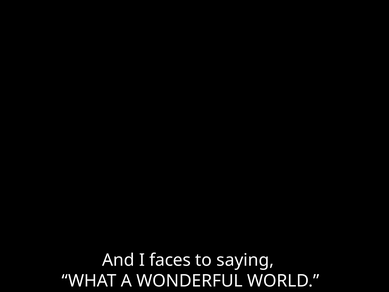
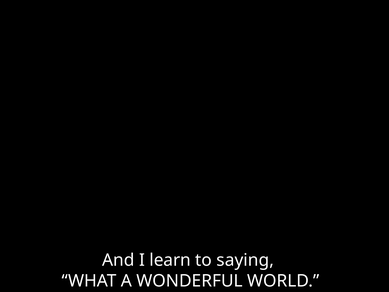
faces: faces -> learn (170, 260)
